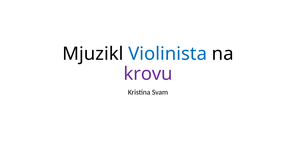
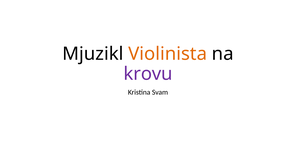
Violinista colour: blue -> orange (168, 54)
